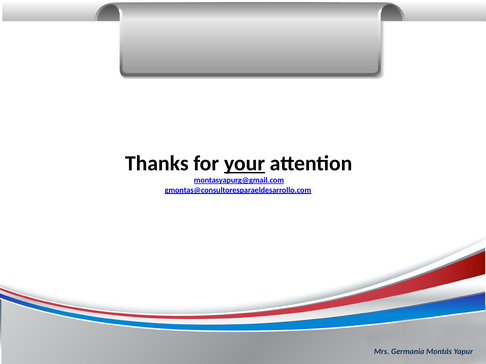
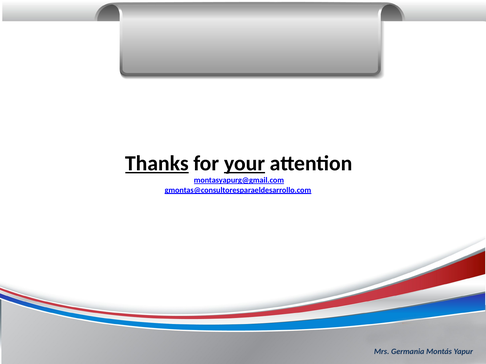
Thanks underline: none -> present (157, 164)
